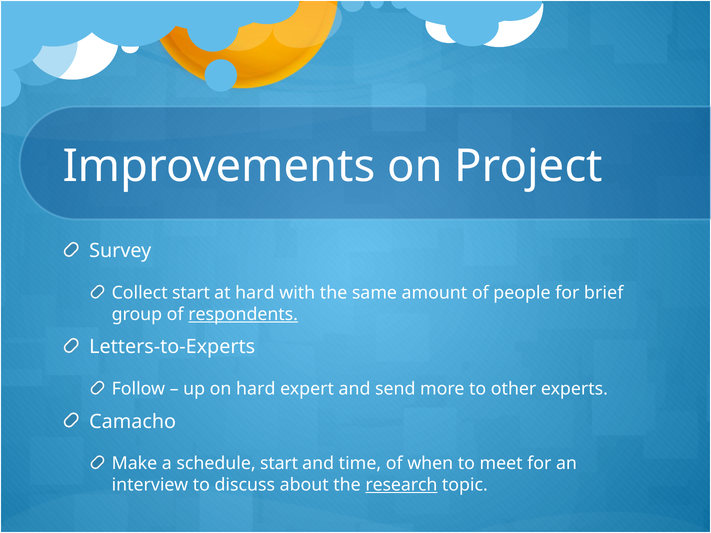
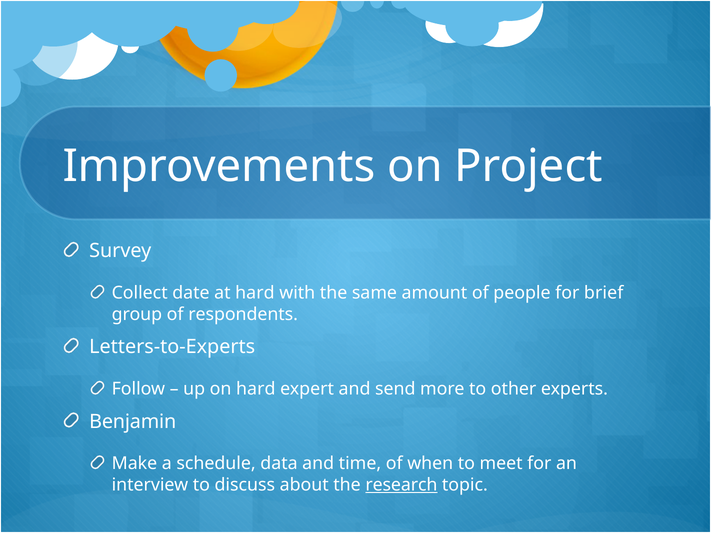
Collect start: start -> date (191, 293)
respondents underline: present -> none (243, 314)
Camacho: Camacho -> Benjamin (133, 422)
schedule start: start -> data (279, 464)
